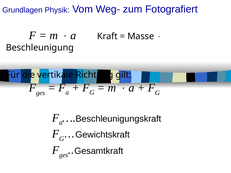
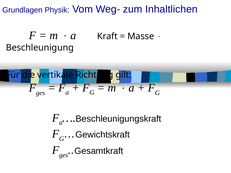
Fotografiert: Fotografiert -> Inhaltlichen (171, 9)
